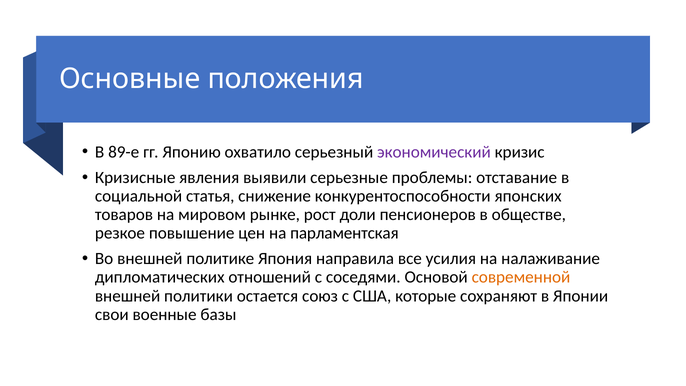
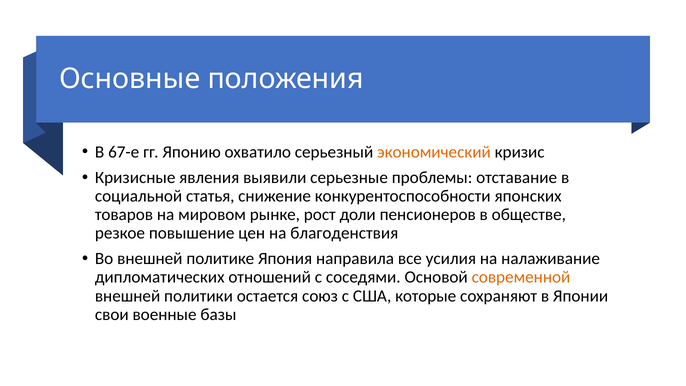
89-е: 89-е -> 67-е (124, 152)
экономический colour: purple -> orange (434, 152)
парламентская: парламентская -> благоденствия (344, 233)
